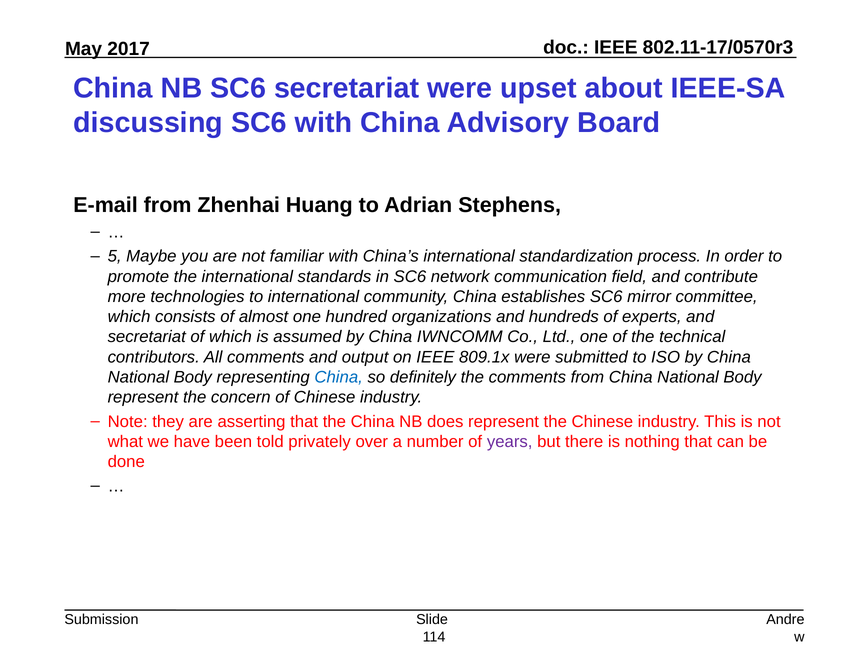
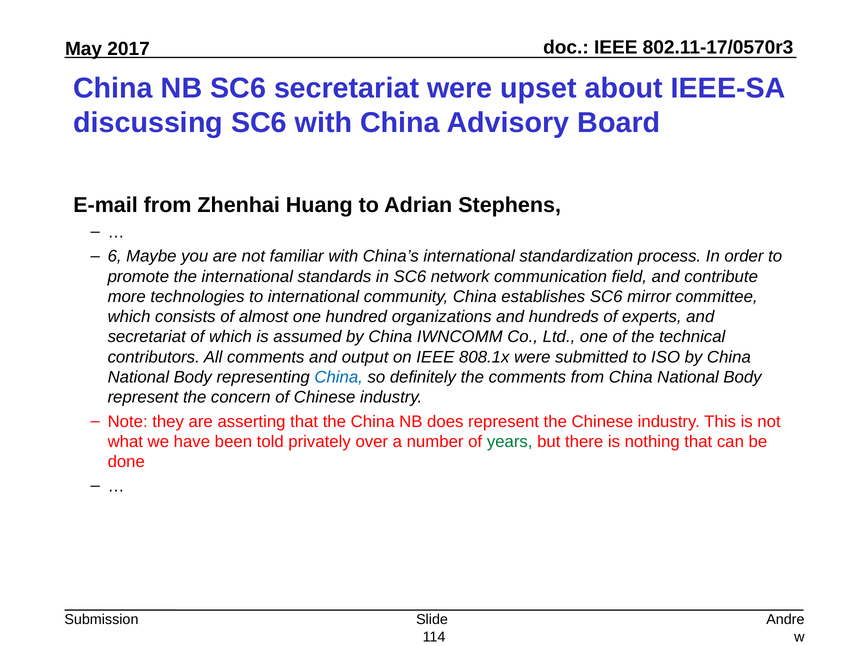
5: 5 -> 6 (115, 256)
809.1x: 809.1x -> 808.1x (484, 357)
years colour: purple -> green (510, 441)
